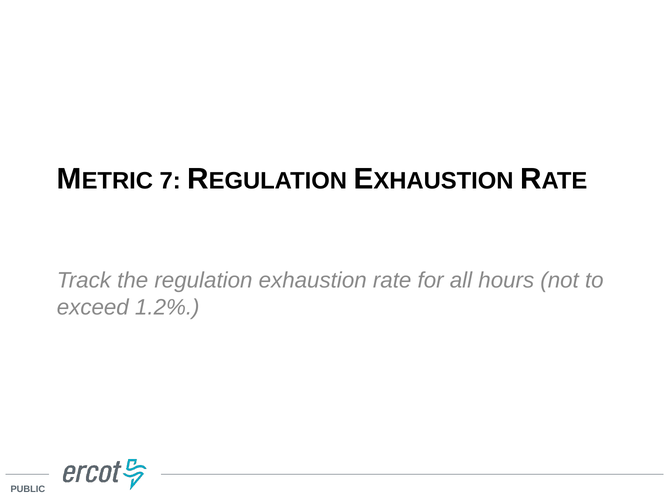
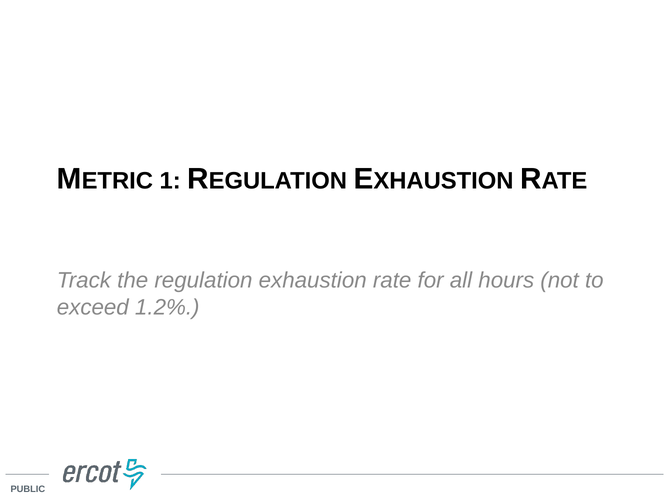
7: 7 -> 1 (170, 181)
